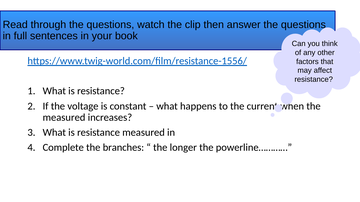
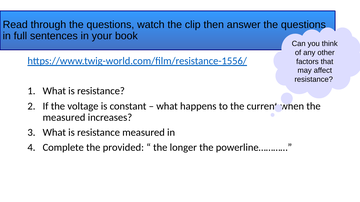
branches: branches -> provided (123, 148)
